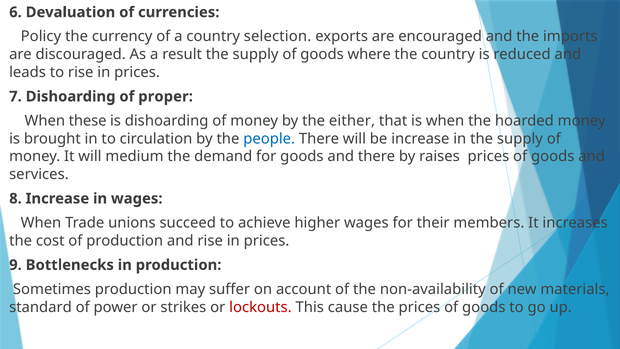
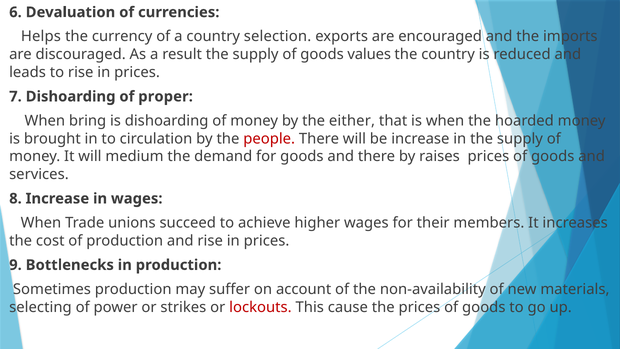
Policy: Policy -> Helps (41, 37)
where: where -> values (369, 54)
these: these -> bring (88, 121)
people colour: blue -> red (269, 139)
standard: standard -> selecting (40, 307)
